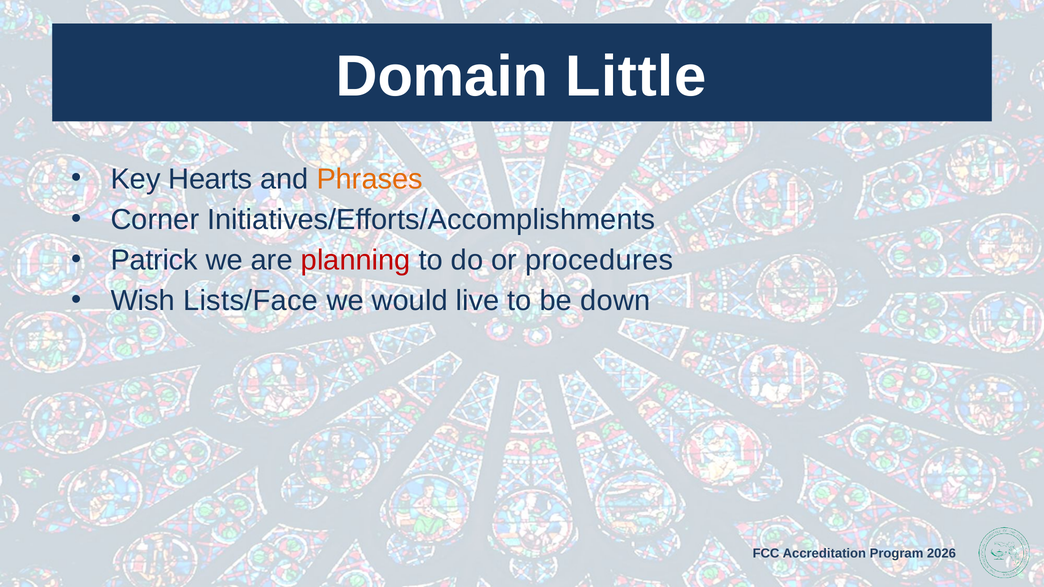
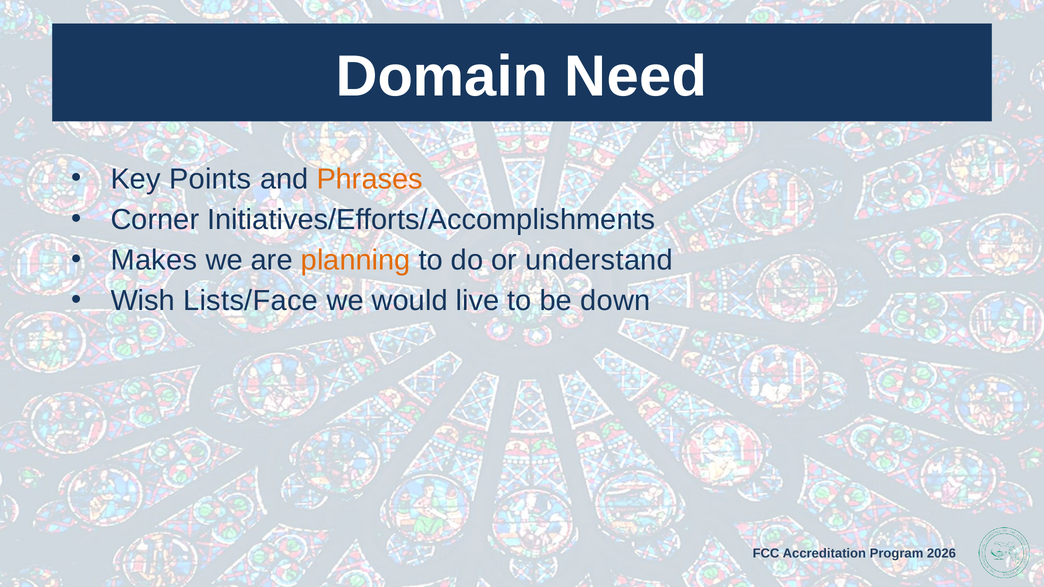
Little: Little -> Need (636, 77)
Hearts: Hearts -> Points (210, 179)
Patrick: Patrick -> Makes (154, 260)
planning colour: red -> orange (356, 260)
procedures: procedures -> understand (599, 260)
